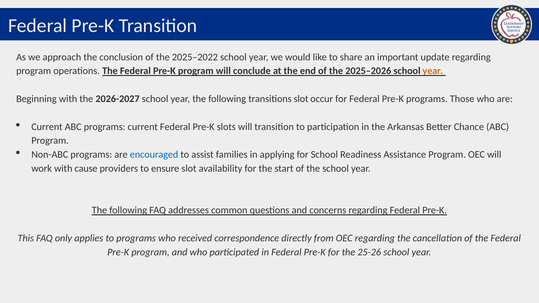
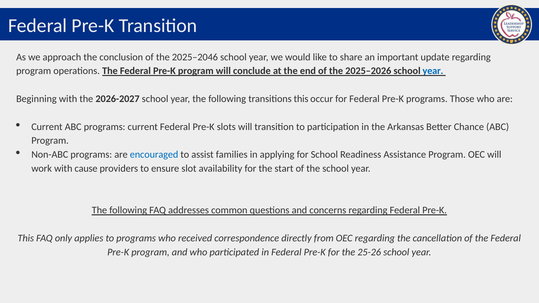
2025–2022: 2025–2022 -> 2025–2046 (195, 57)
year colour: orange -> blue (433, 71)
transitions slot: slot -> this (301, 99)
